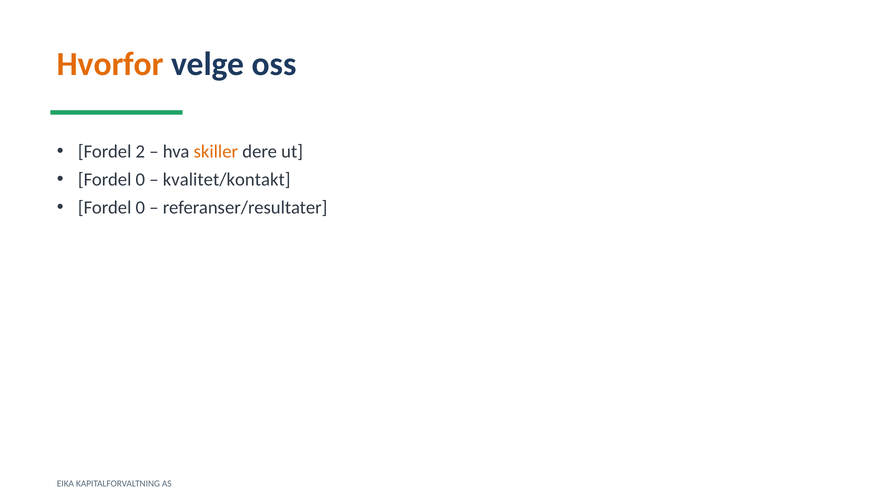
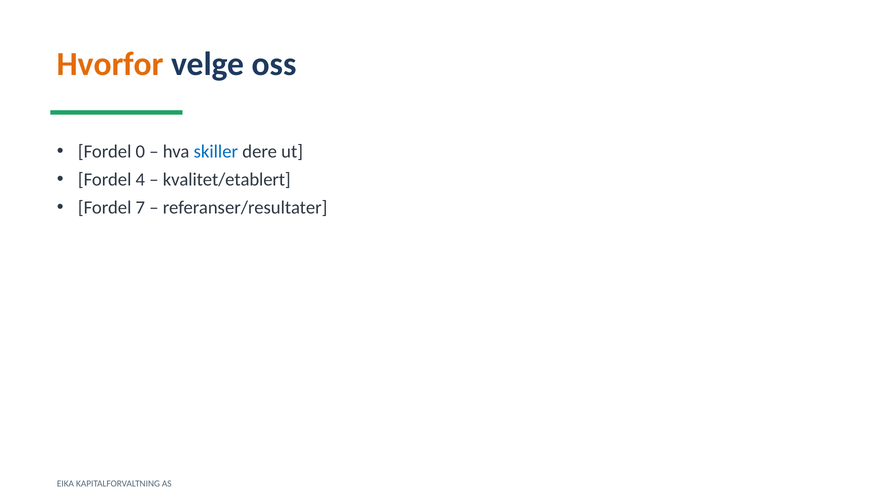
2: 2 -> 0 (140, 152)
skiller colour: orange -> blue (216, 152)
0: 0 -> 4 (140, 180)
kvalitet/kontakt: kvalitet/kontakt -> kvalitet/etablert (227, 180)
0: 0 -> 7 (140, 208)
